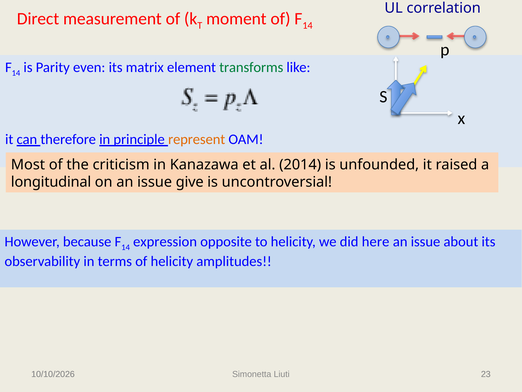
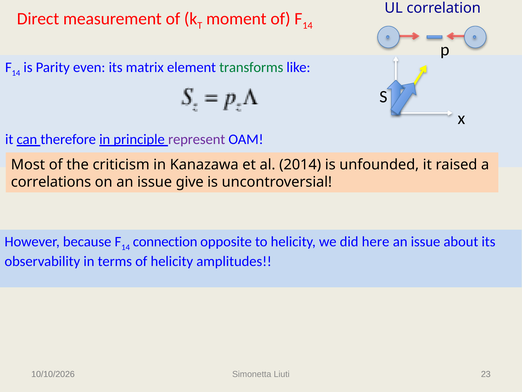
represent colour: orange -> purple (197, 139)
longitudinal: longitudinal -> correlations (51, 182)
expression: expression -> connection (165, 241)
